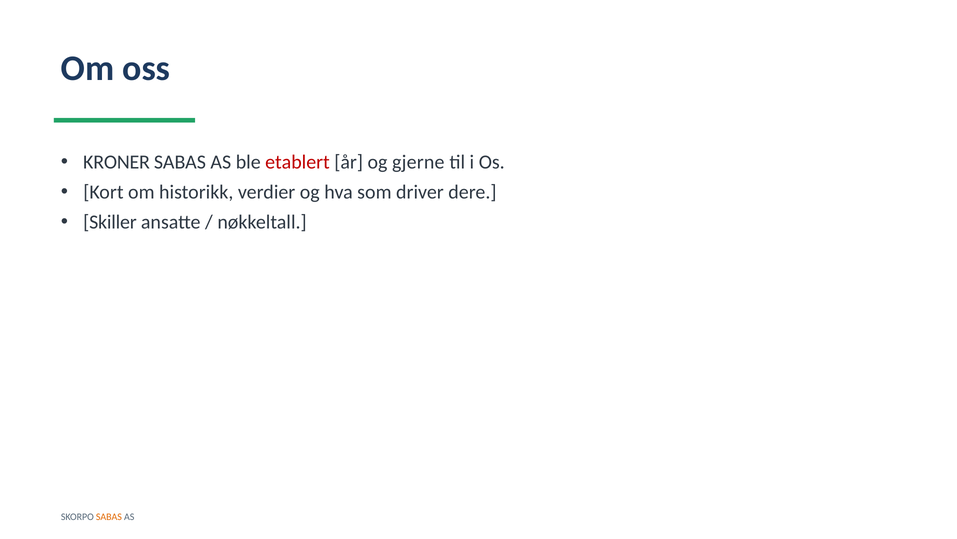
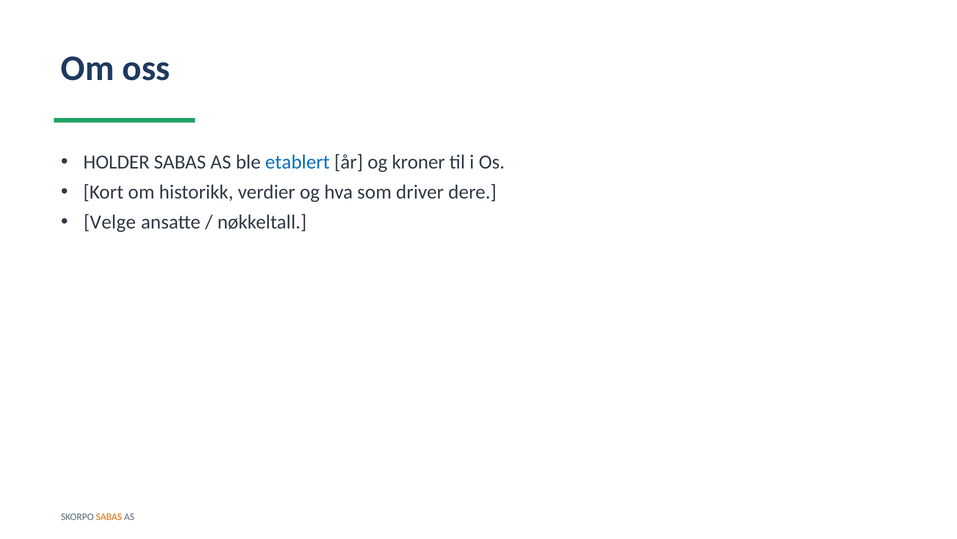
KRONER: KRONER -> HOLDER (116, 162)
etablert colour: red -> blue (297, 162)
gjerne: gjerne -> kroner (418, 162)
Skiller: Skiller -> Velge (110, 222)
